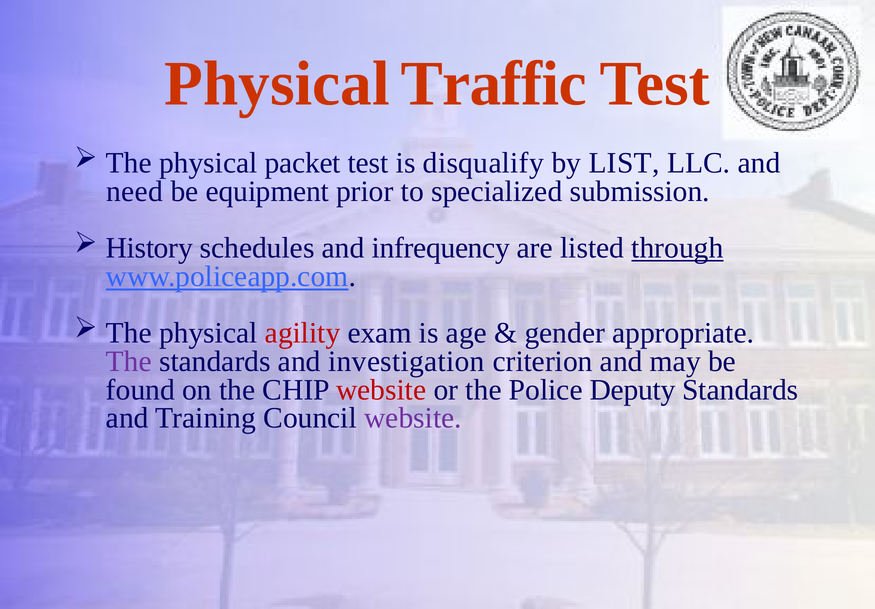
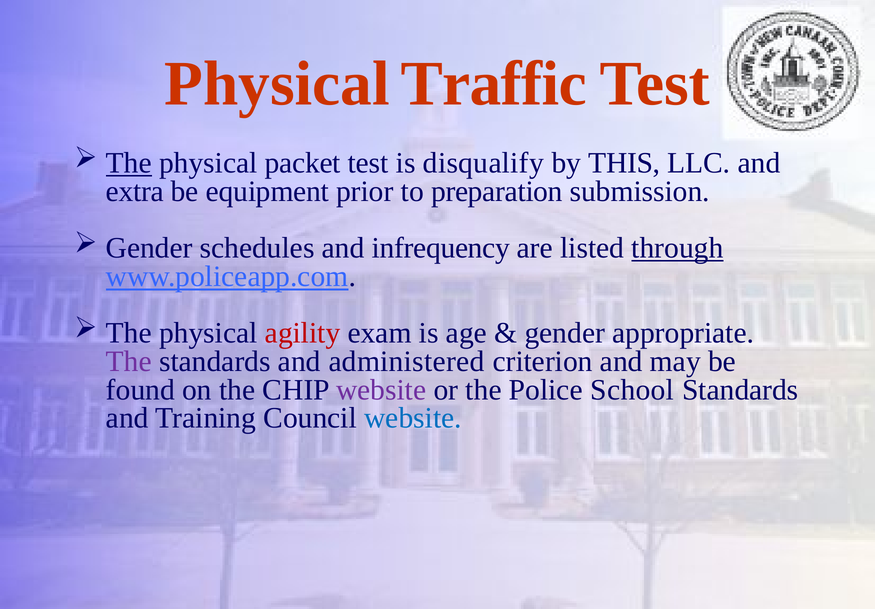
The underline: none -> present (129, 163)
LIST: LIST -> THIS (624, 163)
need: need -> extra (135, 191)
specialized: specialized -> preparation (497, 191)
History: History -> Gender (149, 248)
investigation: investigation -> administered (407, 361)
website colour: red -> purple (381, 390)
Deputy: Deputy -> School (632, 390)
website colour: purple -> blue (413, 418)
